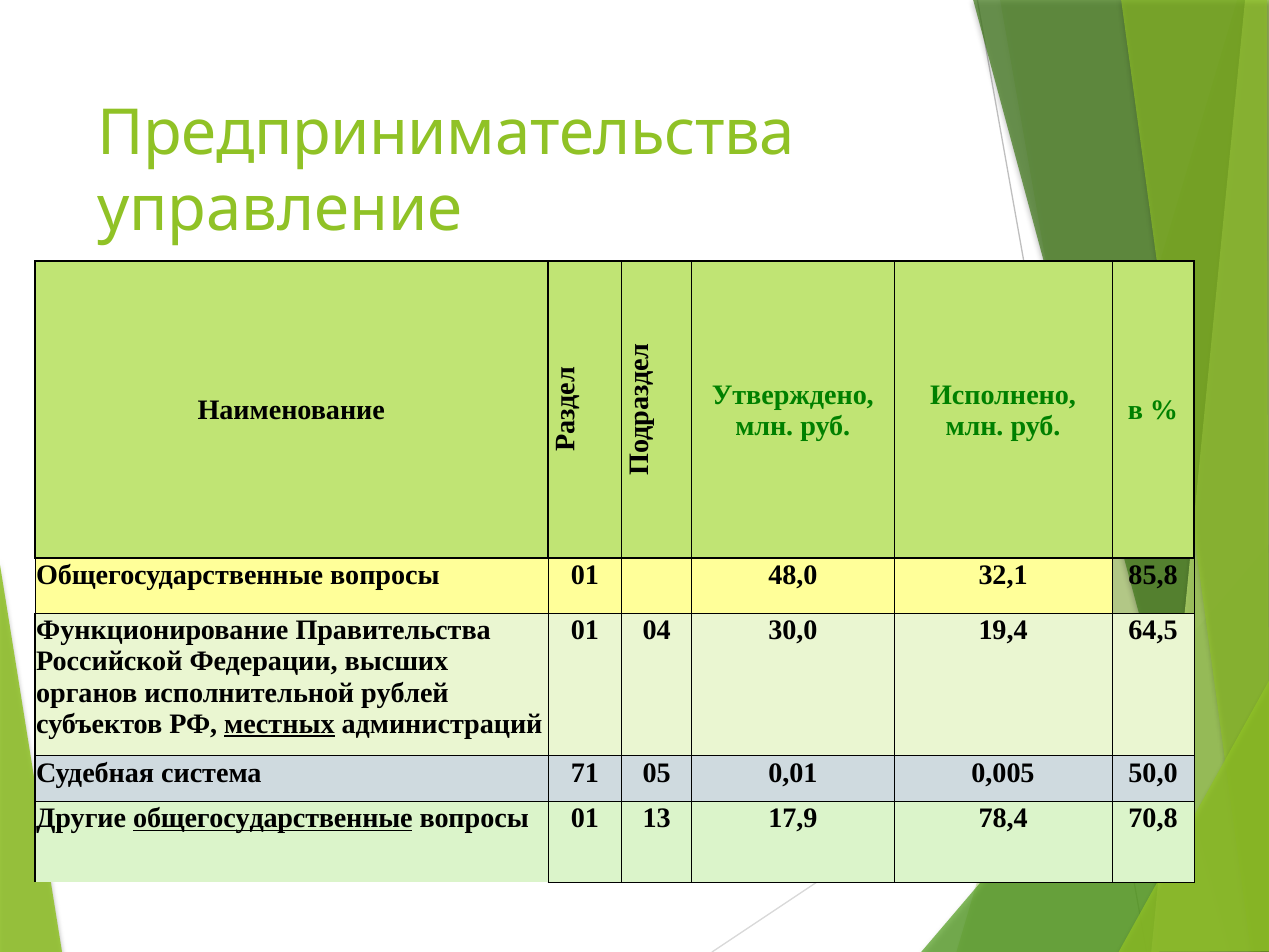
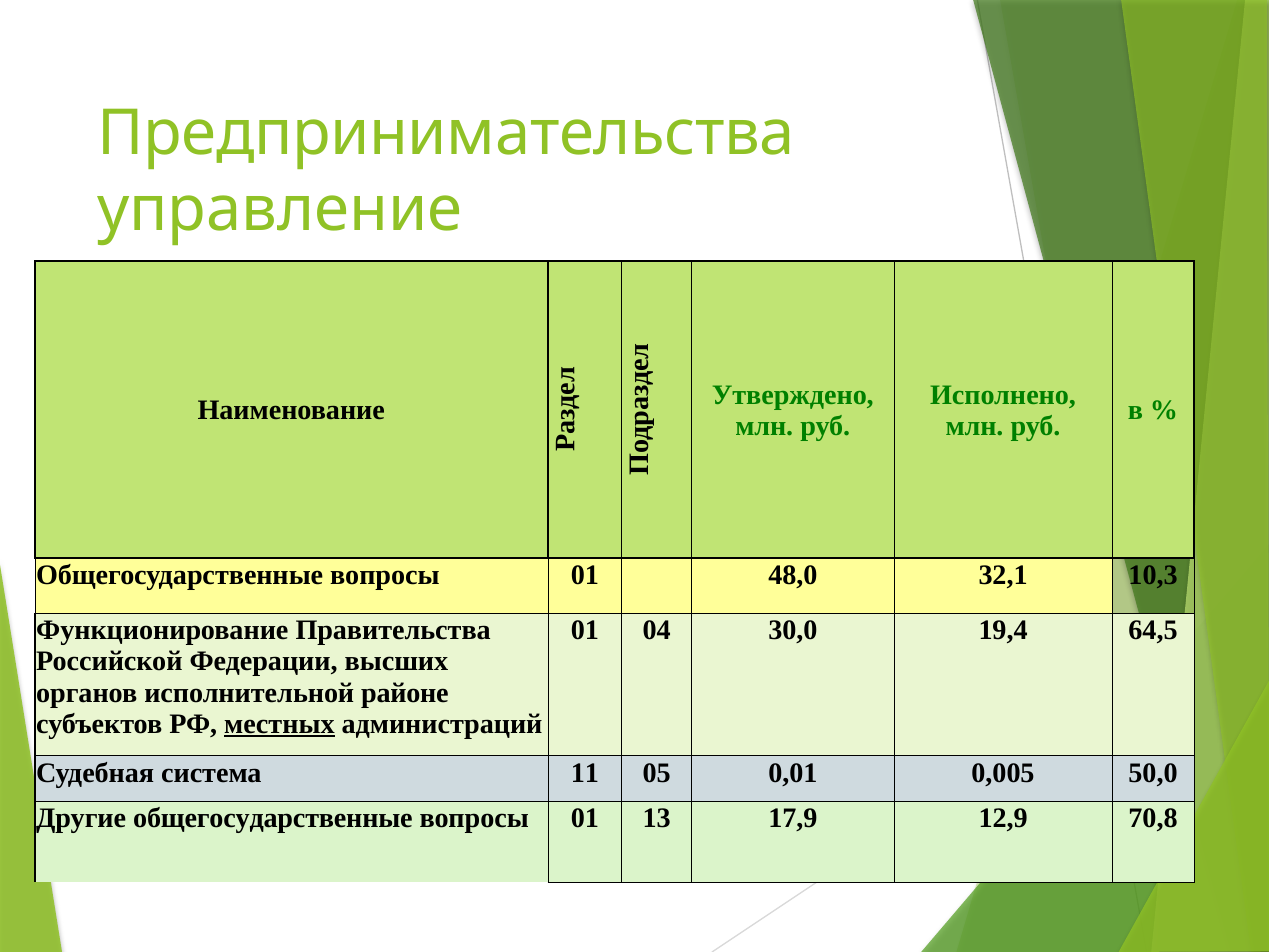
85,8: 85,8 -> 10,3 (1153, 575)
рублей: рублей -> районе (405, 693)
71: 71 -> 11 (585, 773)
общегосударственные underline: present -> none (273, 818)
78,4: 78,4 -> 12,9 (1003, 818)
